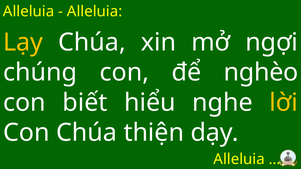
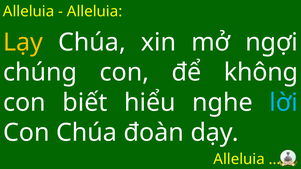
nghèo: nghèo -> không (261, 73)
lời colour: yellow -> light blue (284, 103)
thiện: thiện -> đoàn (154, 133)
